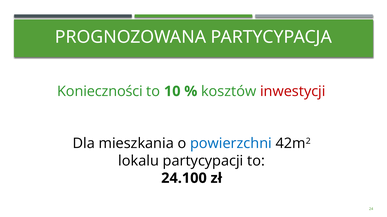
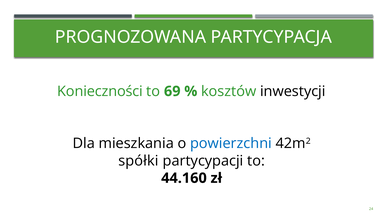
10: 10 -> 69 (172, 92)
inwestycji colour: red -> black (293, 92)
lokalu: lokalu -> spółki (139, 161)
24.100: 24.100 -> 44.160 (184, 179)
